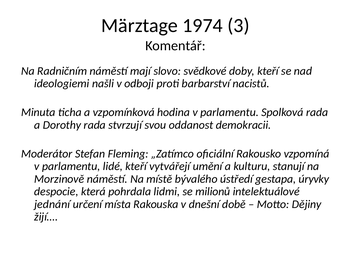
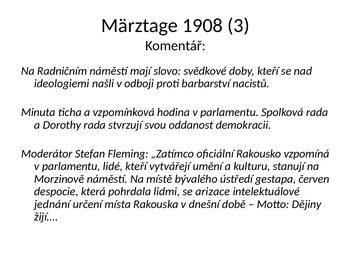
1974: 1974 -> 1908 (203, 26)
úryvky: úryvky -> červen (314, 179)
milionů: milionů -> arizace (213, 192)
